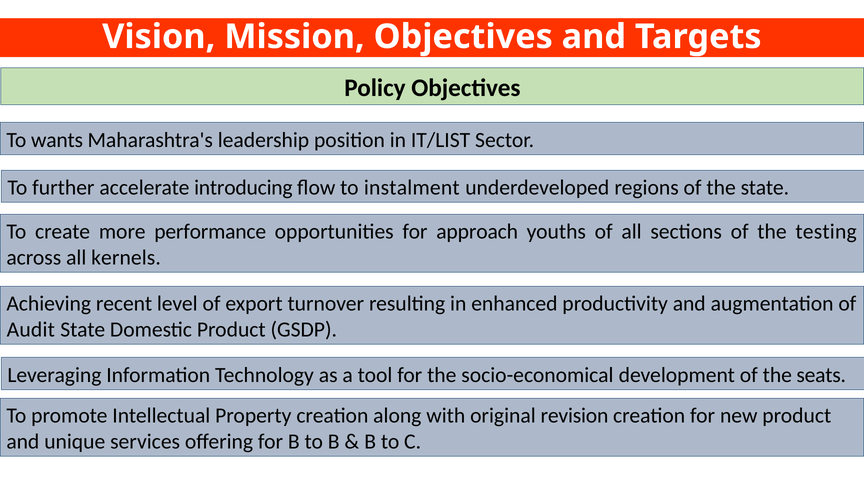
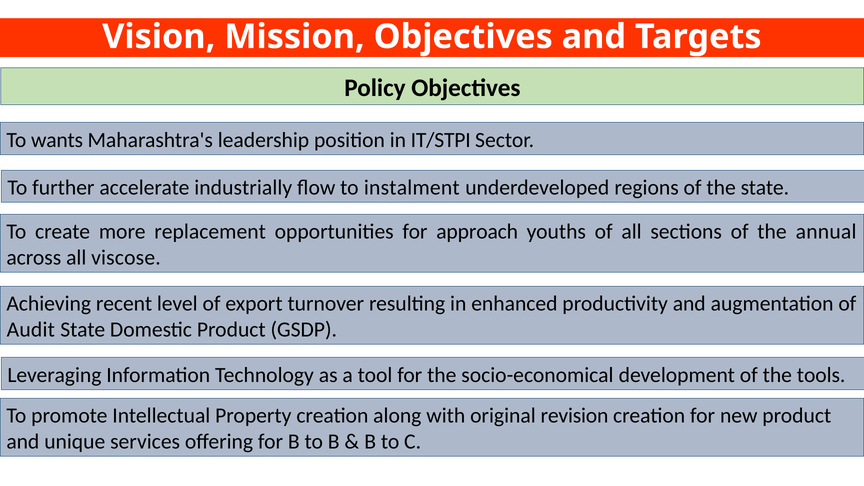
IT/LIST: IT/LIST -> IT/STPI (441, 140)
introducing: introducing -> industrially (243, 188)
performance: performance -> replacement (210, 232)
testing: testing -> annual (826, 232)
kernels: kernels -> viscose (126, 258)
seats: seats -> tools (821, 375)
